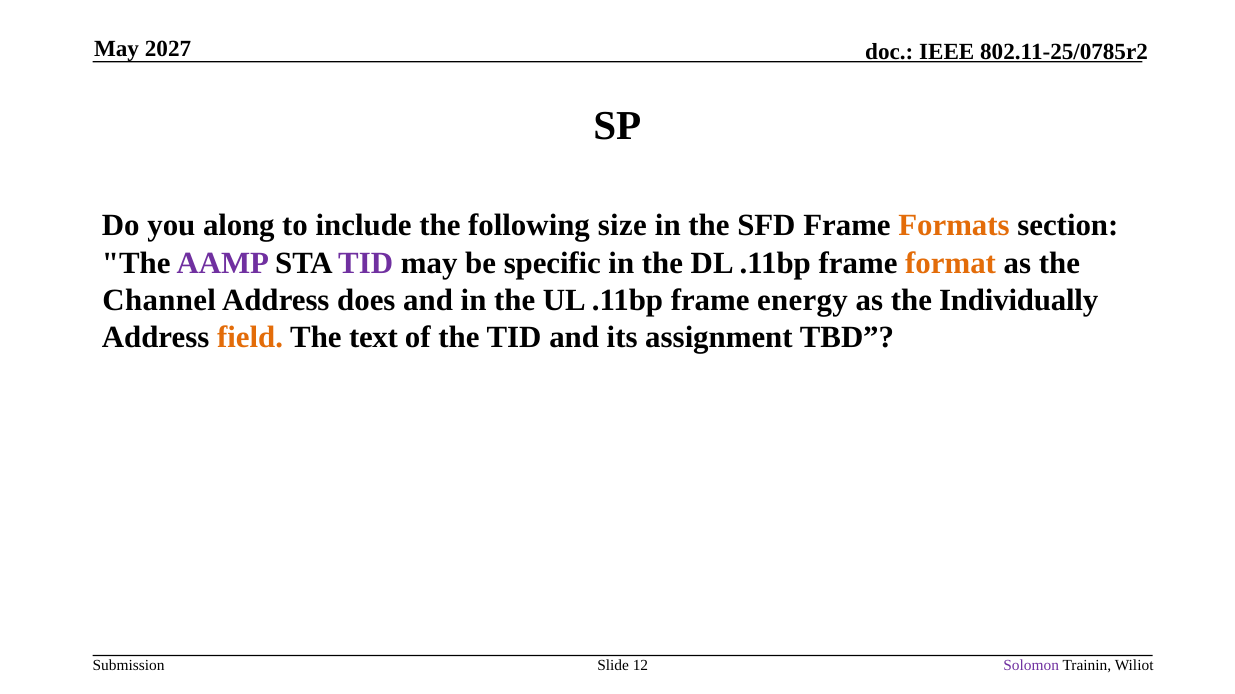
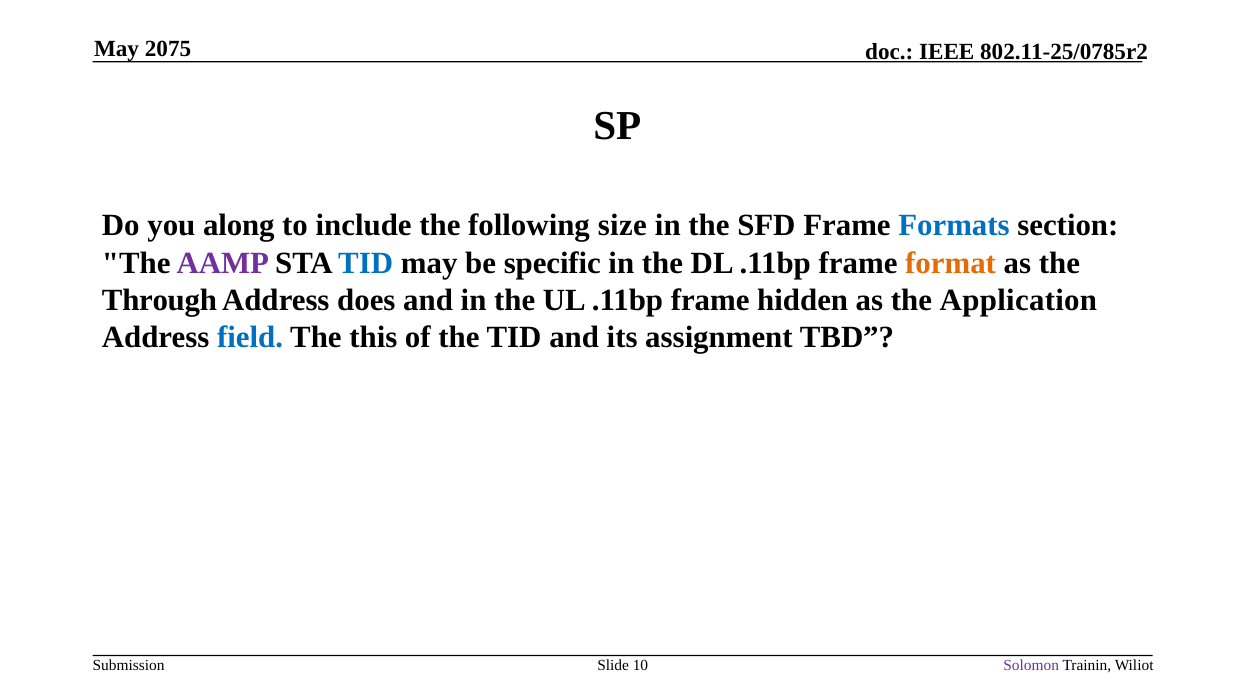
2027: 2027 -> 2075 (168, 49)
Formats colour: orange -> blue (954, 226)
TID colour: purple -> blue (366, 263)
Channel: Channel -> Through (159, 300)
energy: energy -> hidden (803, 300)
Individually: Individually -> Application (1018, 300)
field colour: orange -> blue (250, 337)
text: text -> this (373, 337)
12: 12 -> 10 (640, 666)
